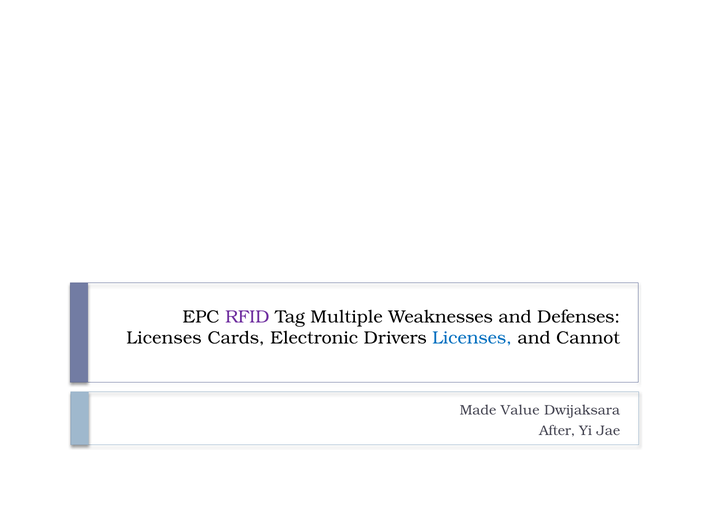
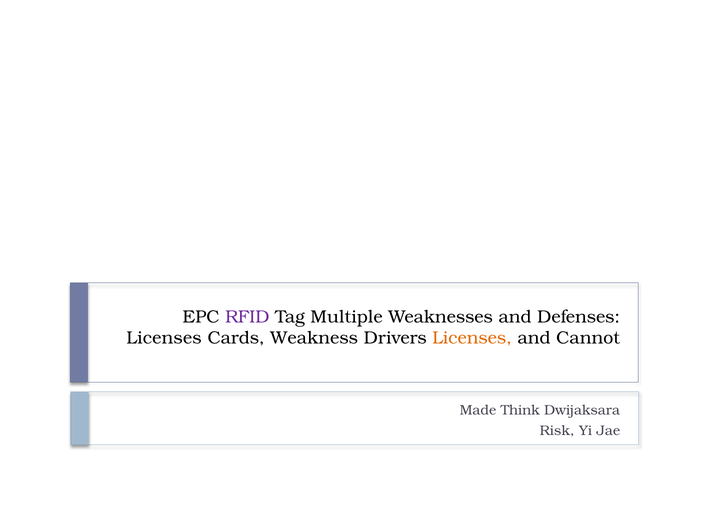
Electronic: Electronic -> Weakness (314, 338)
Licenses colour: blue -> orange (472, 338)
Value: Value -> Think (520, 411)
After: After -> Risk (557, 431)
